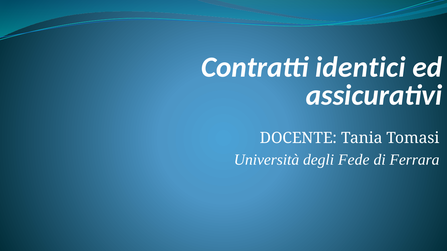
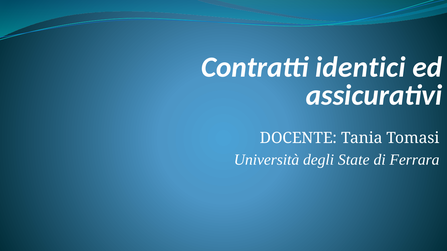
Fede: Fede -> State (354, 160)
